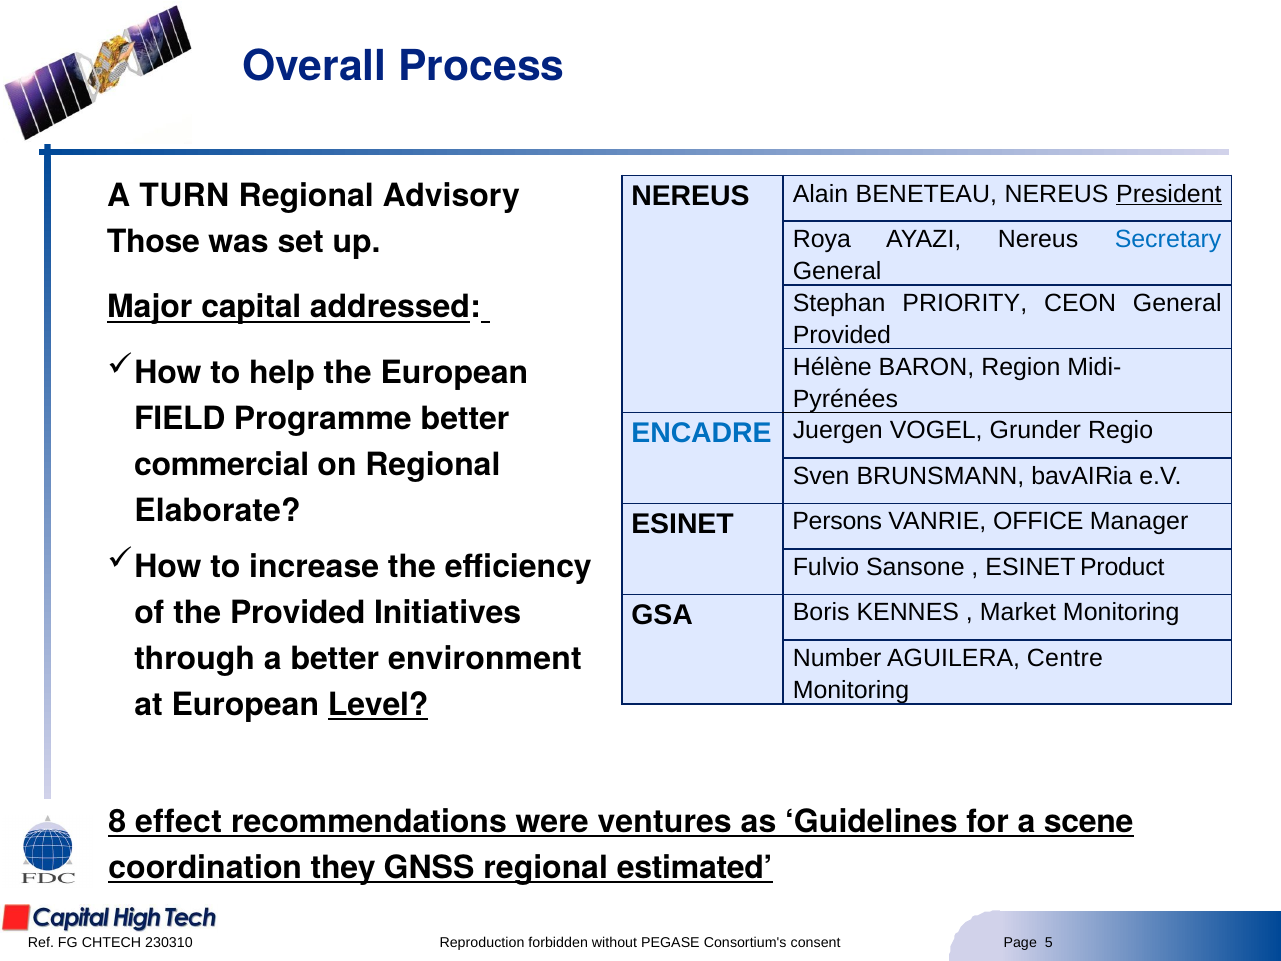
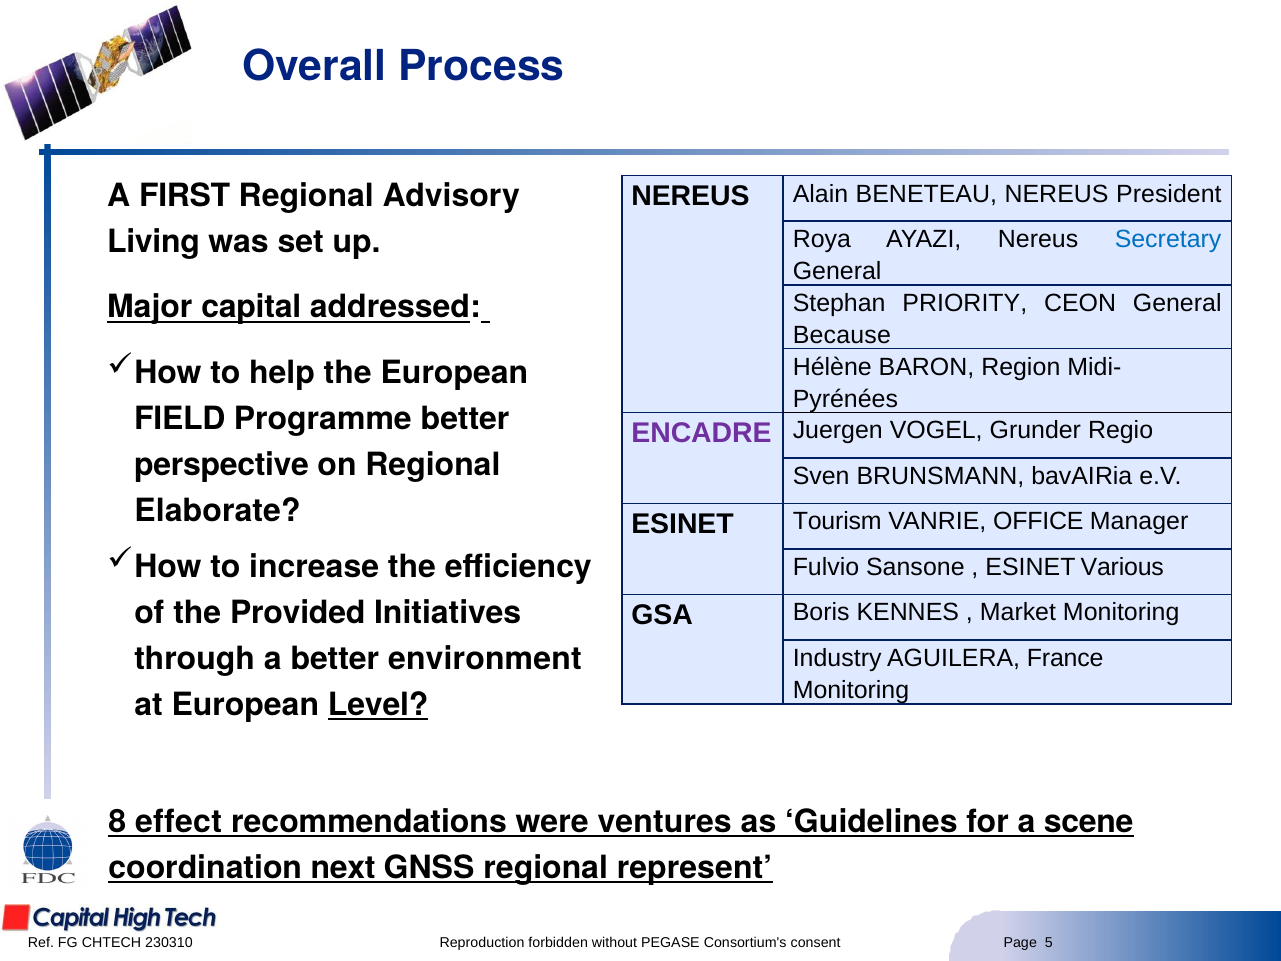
President underline: present -> none (1169, 194)
TURN: TURN -> FIRST (185, 196)
Those: Those -> Living (154, 242)
Provided: Provided -> Because (842, 335)
ENCADRE colour: blue -> purple (702, 433)
commercial: commercial -> perspective (222, 465)
Persons: Persons -> Tourism (837, 522)
Product: Product -> Various (1122, 567)
Number: Number -> Industry (837, 658)
Centre: Centre -> France (1065, 658)
they: they -> next (343, 868)
estimated: estimated -> represent (695, 868)
